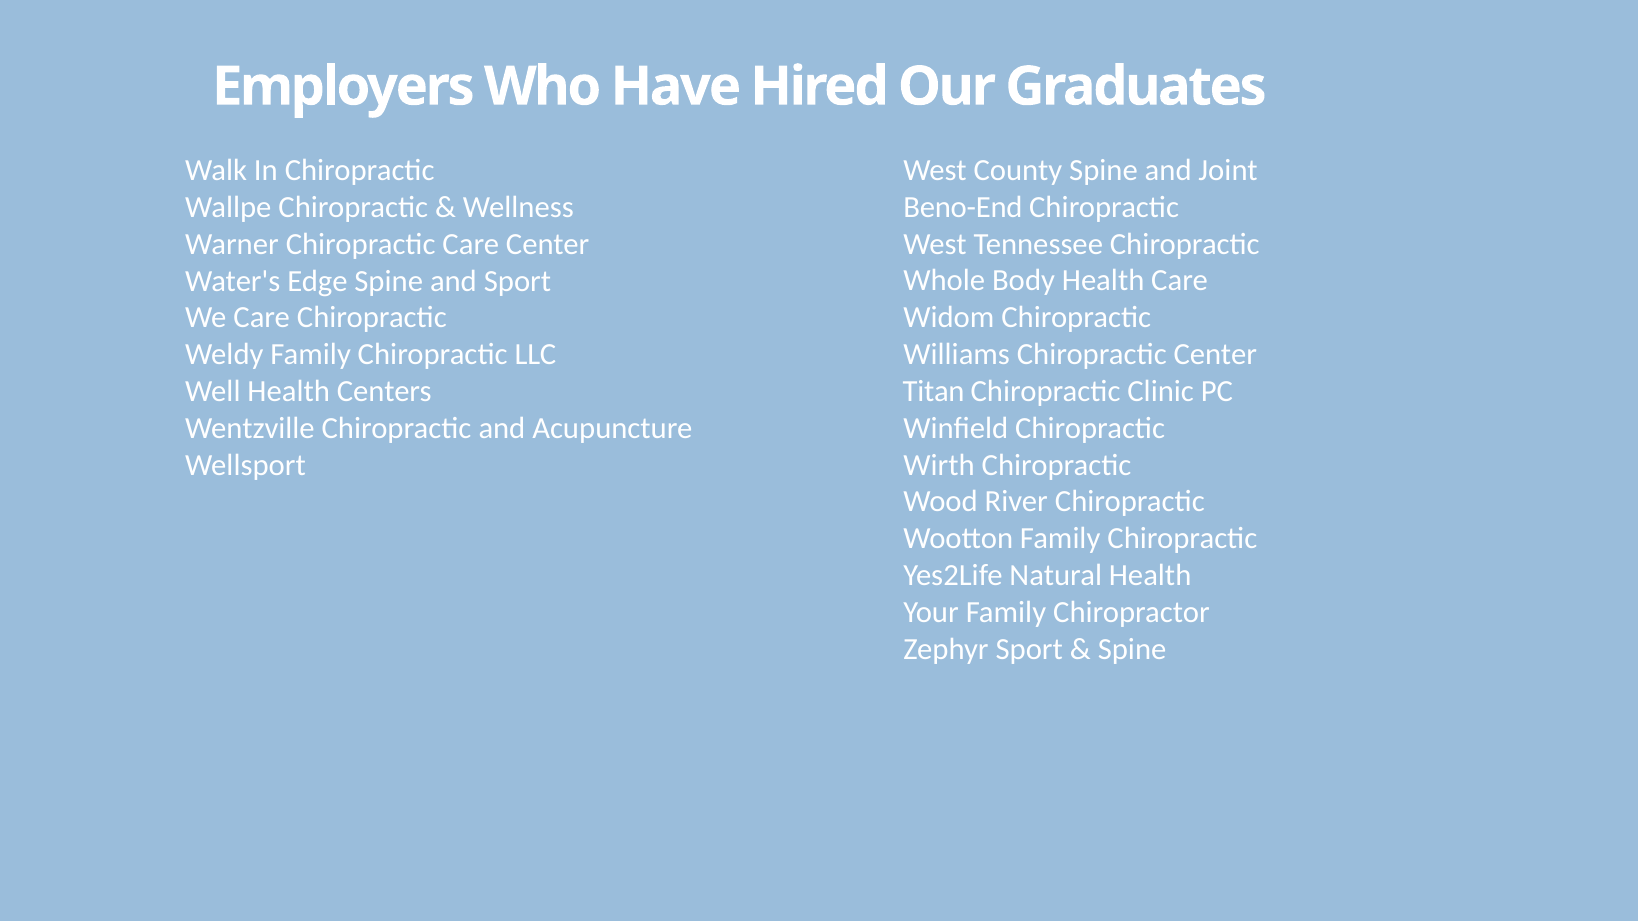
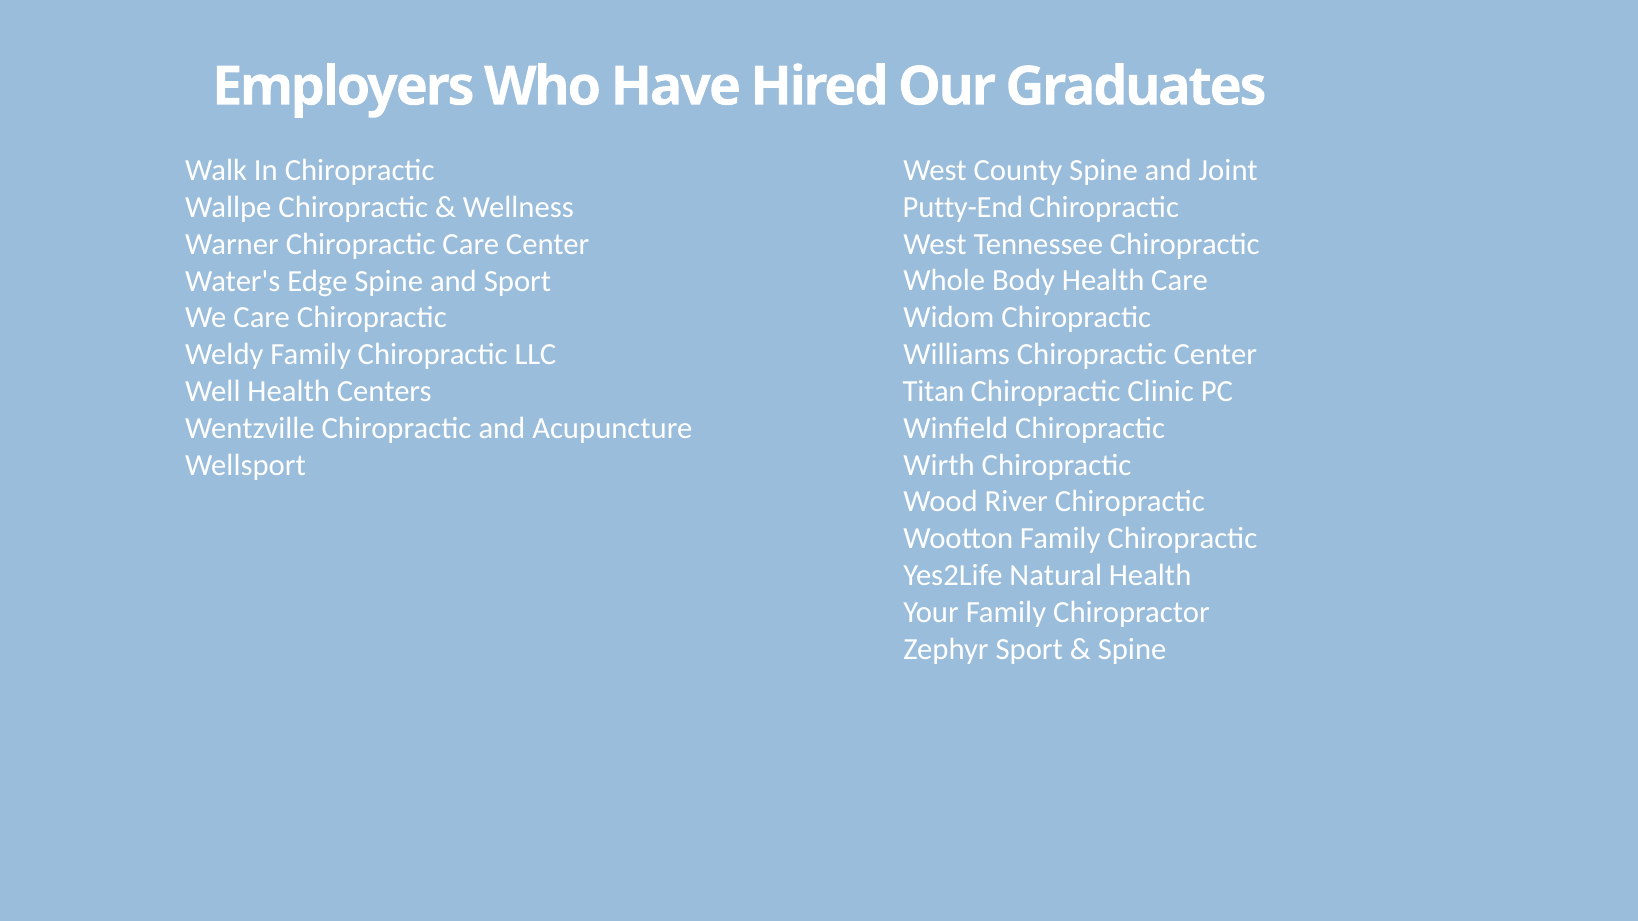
Beno-End: Beno-End -> Putty-End (963, 207)
